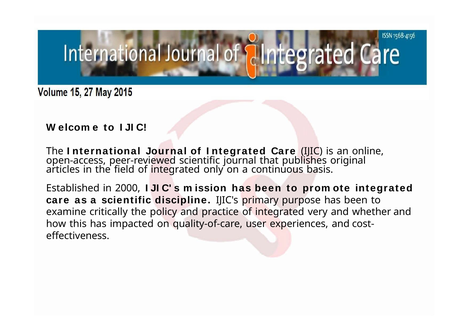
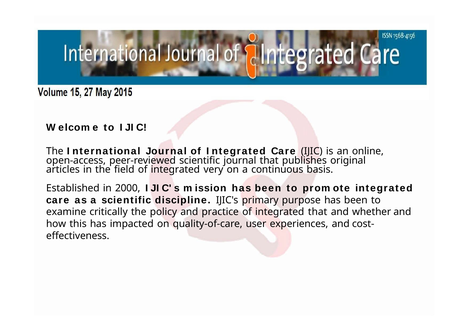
only: only -> very (213, 170)
integrated very: very -> that (318, 212)
